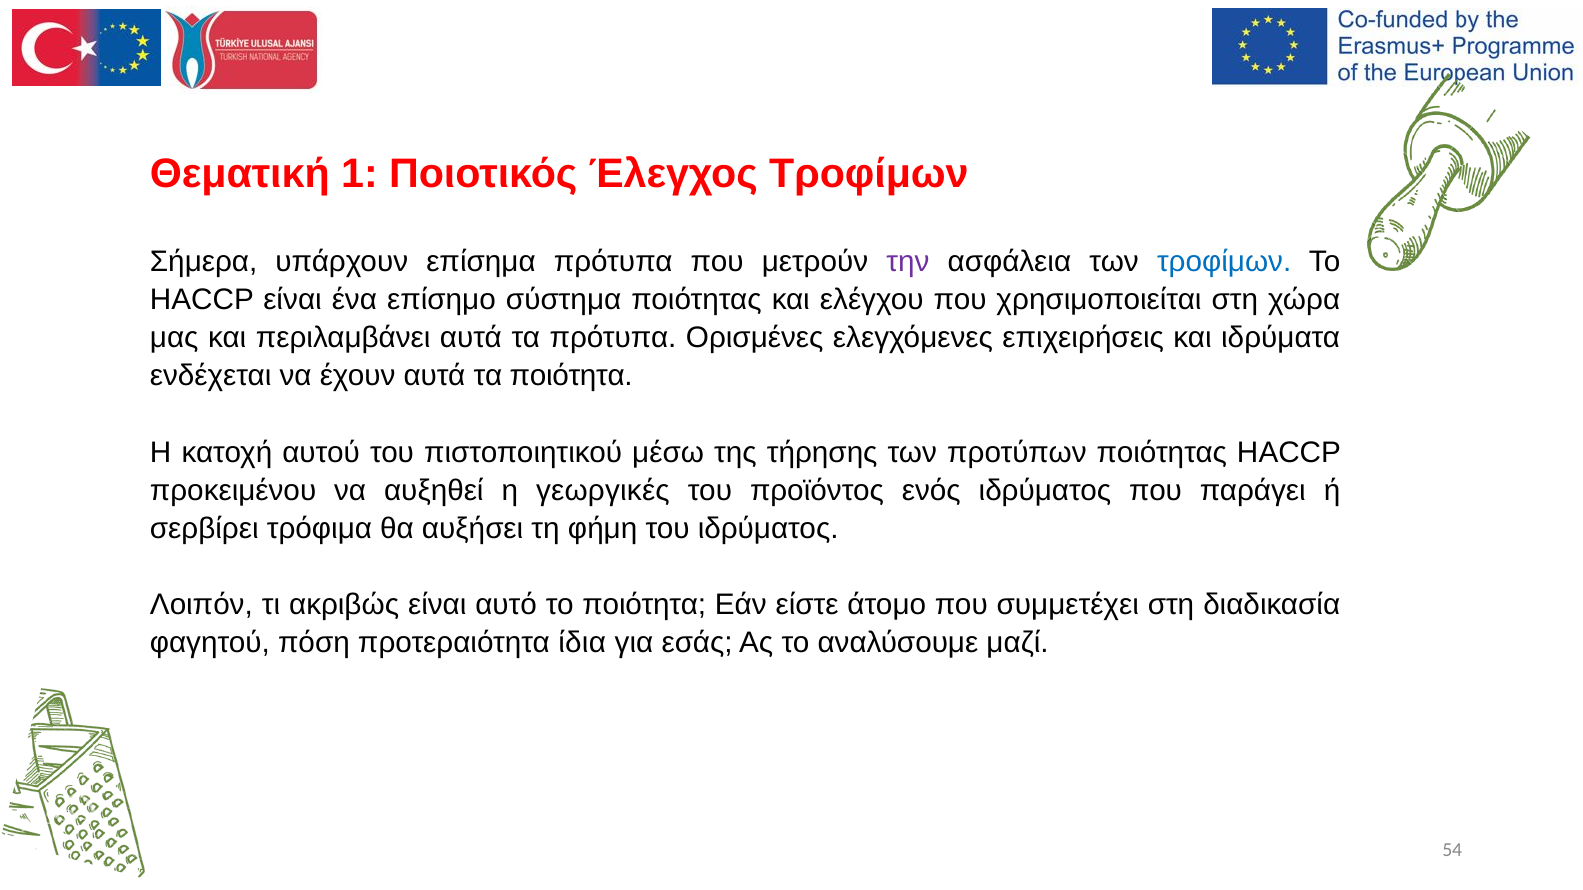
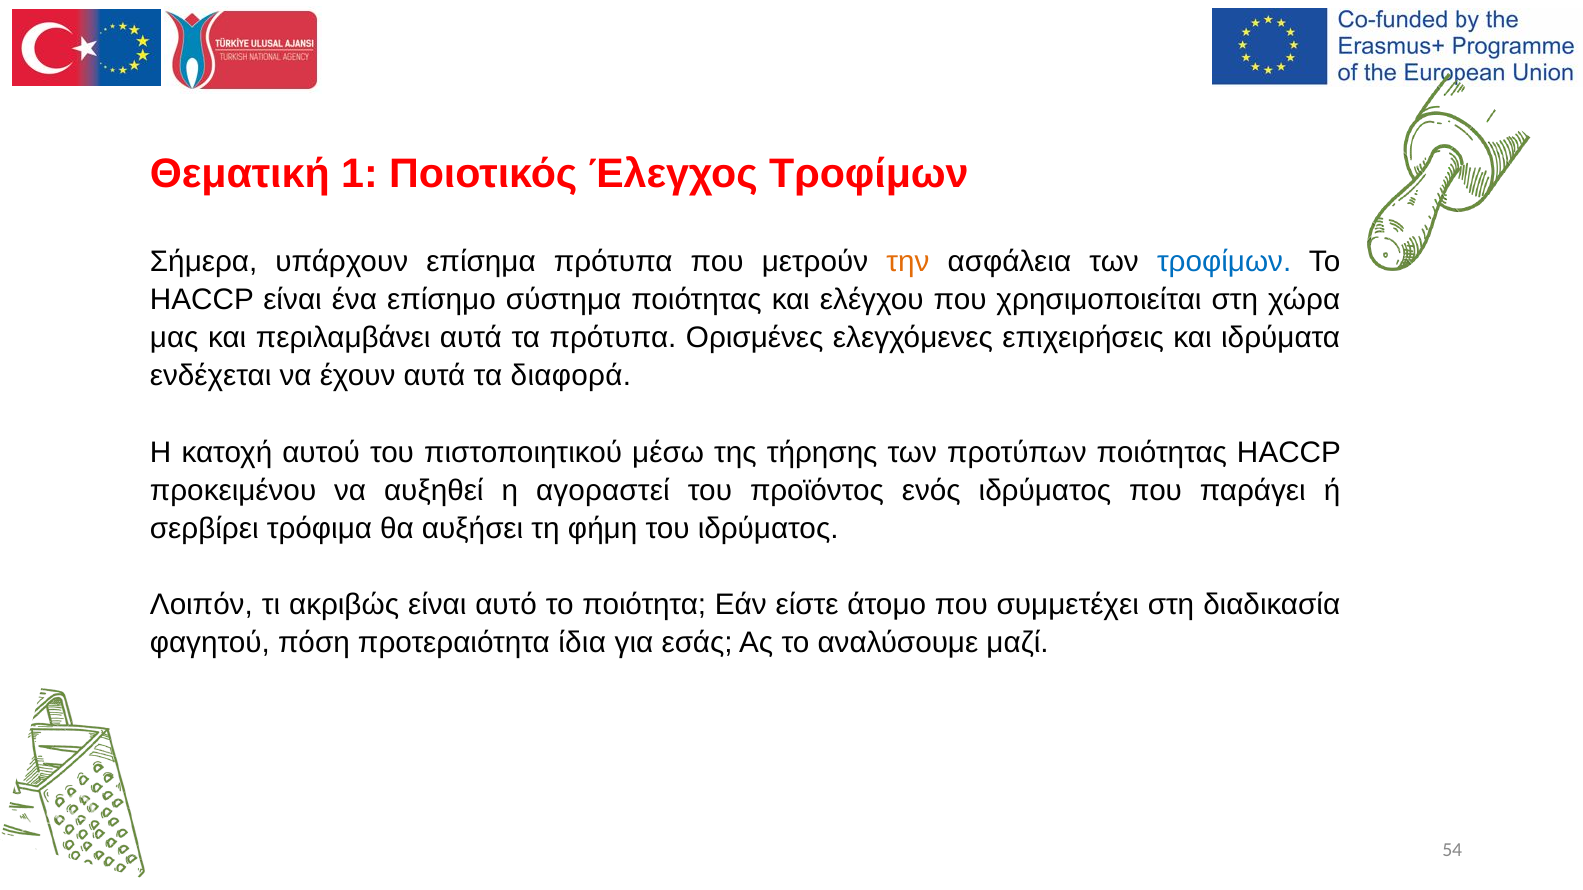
την colour: purple -> orange (908, 262)
τα ποιότητα: ποιότητα -> διαφορά (571, 376)
γεωργικές: γεωργικές -> αγοραστεί (603, 491)
